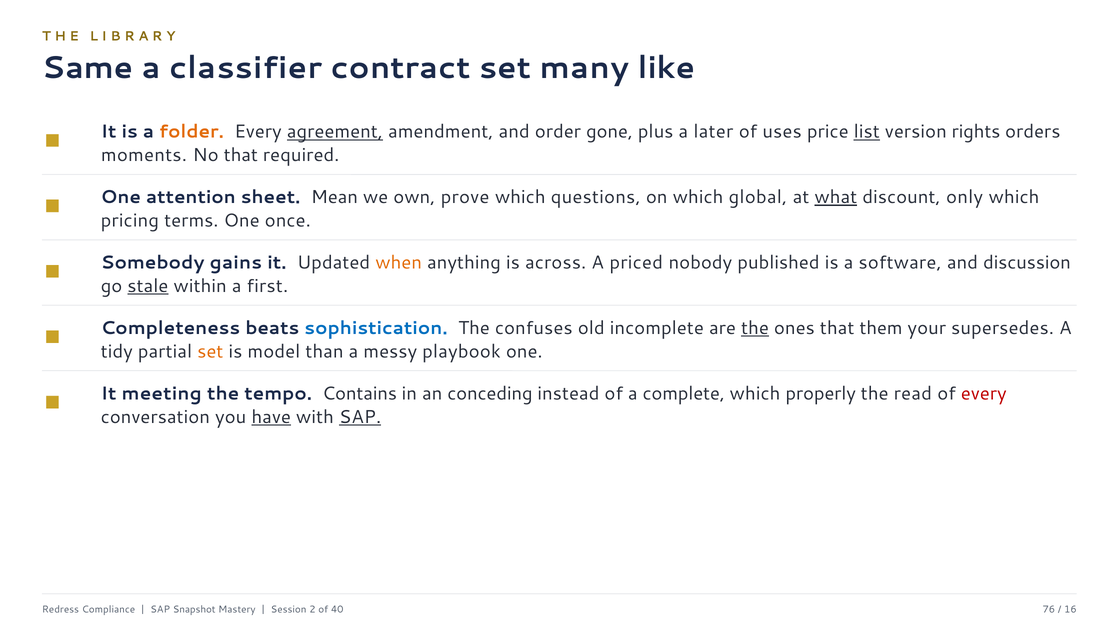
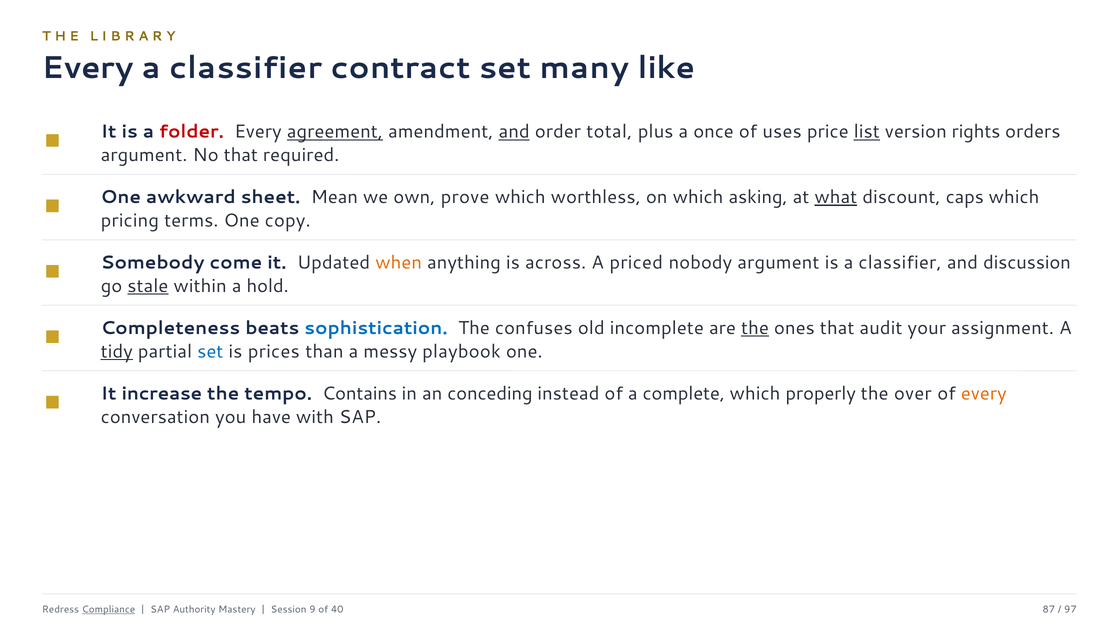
Same: Same -> Every (88, 68)
folder colour: orange -> red (191, 132)
and underline: none -> present (514, 132)
gone: gone -> total (609, 132)
later: later -> once (714, 132)
moments: moments -> argument (144, 155)
attention: attention -> awkward (191, 197)
questions: questions -> worthless (596, 197)
global: global -> asking (758, 197)
only: only -> caps (965, 197)
once: once -> copy (288, 221)
gains: gains -> come (236, 263)
nobody published: published -> argument (778, 263)
is a software: software -> classifier (900, 263)
first: first -> hold (268, 286)
them: them -> audit (881, 328)
supersedes: supersedes -> assignment (1003, 328)
tidy underline: none -> present (117, 352)
set colour: orange -> blue (210, 352)
model: model -> prices (274, 352)
meeting: meeting -> increase (162, 394)
read: read -> over (913, 394)
every colour: red -> orange (984, 394)
have underline: present -> none (271, 417)
SAP underline: present -> none (360, 417)
Compliance underline: none -> present (108, 610)
Snapshot: Snapshot -> Authority (194, 610)
2: 2 -> 9 (313, 610)
76: 76 -> 87 (1049, 610)
16: 16 -> 97 (1070, 610)
